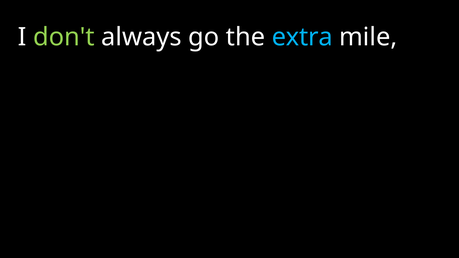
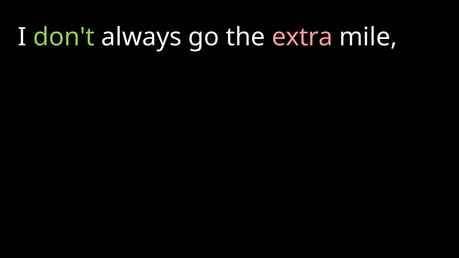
extra colour: light blue -> pink (302, 37)
